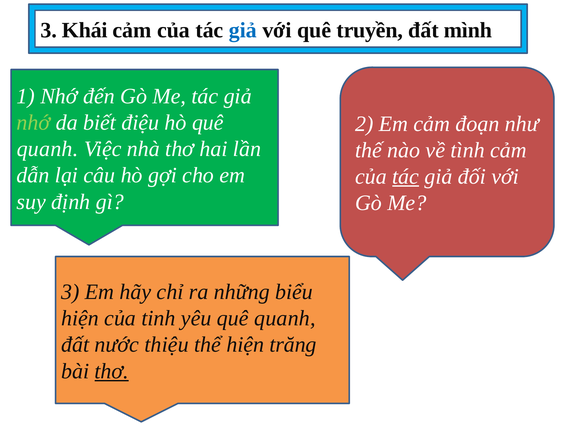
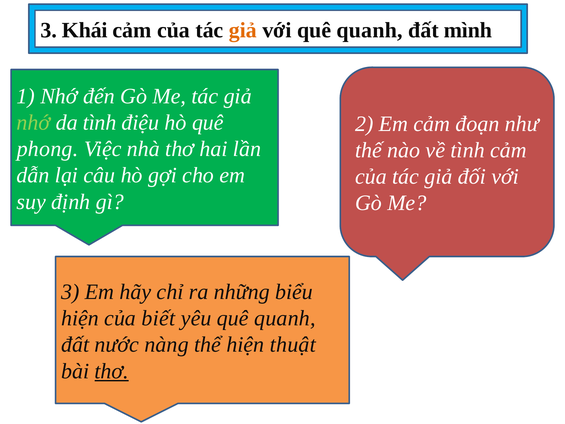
giả colour: blue -> orange (243, 30)
với quê truyền: truyền -> quanh (370, 30)
da biết: biết -> tình (100, 122)
quanh: quanh -> phong (48, 149)
tác underline: present -> none (406, 177)
tinh: tinh -> biết (158, 318)
thiệu: thiệu -> nàng (167, 344)
trăng: trăng -> thuật (293, 344)
